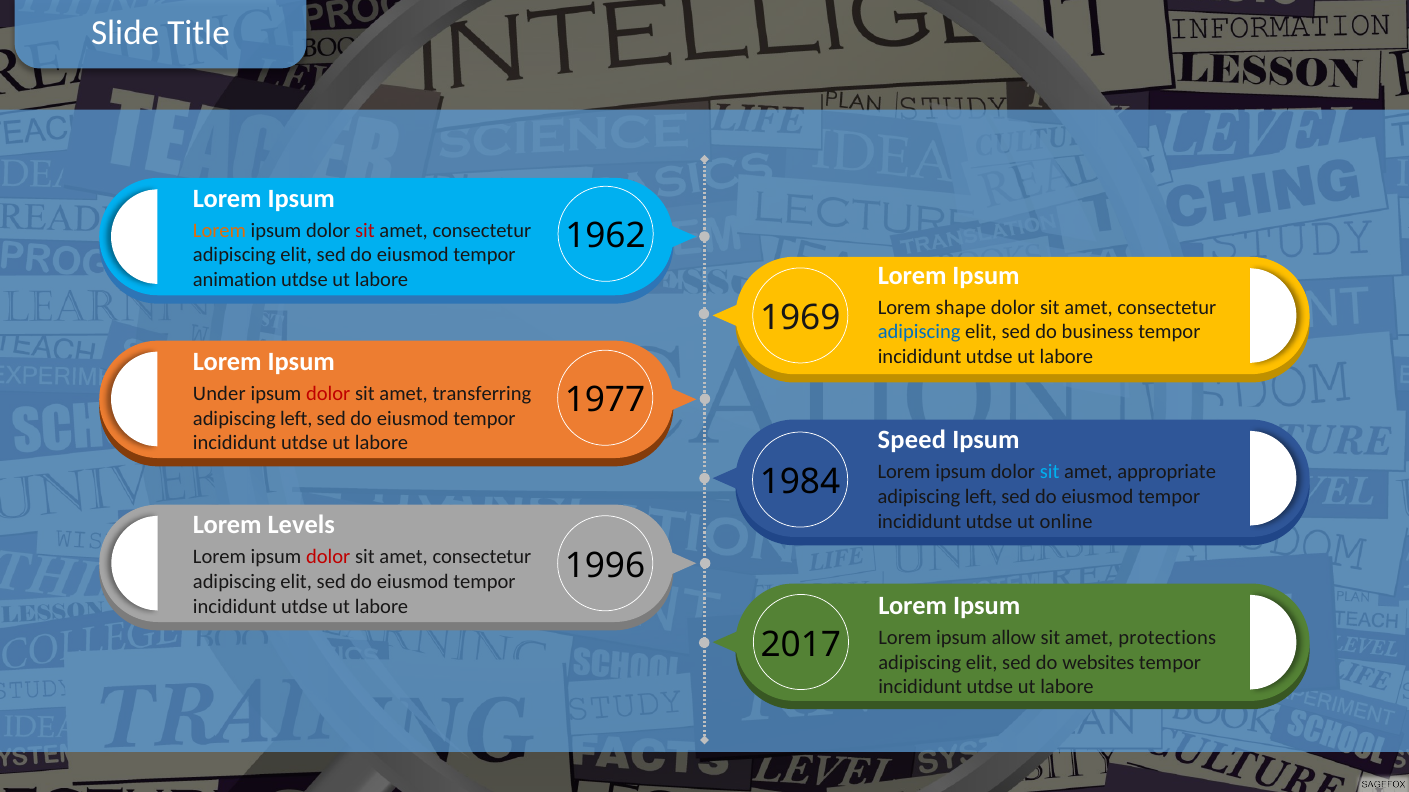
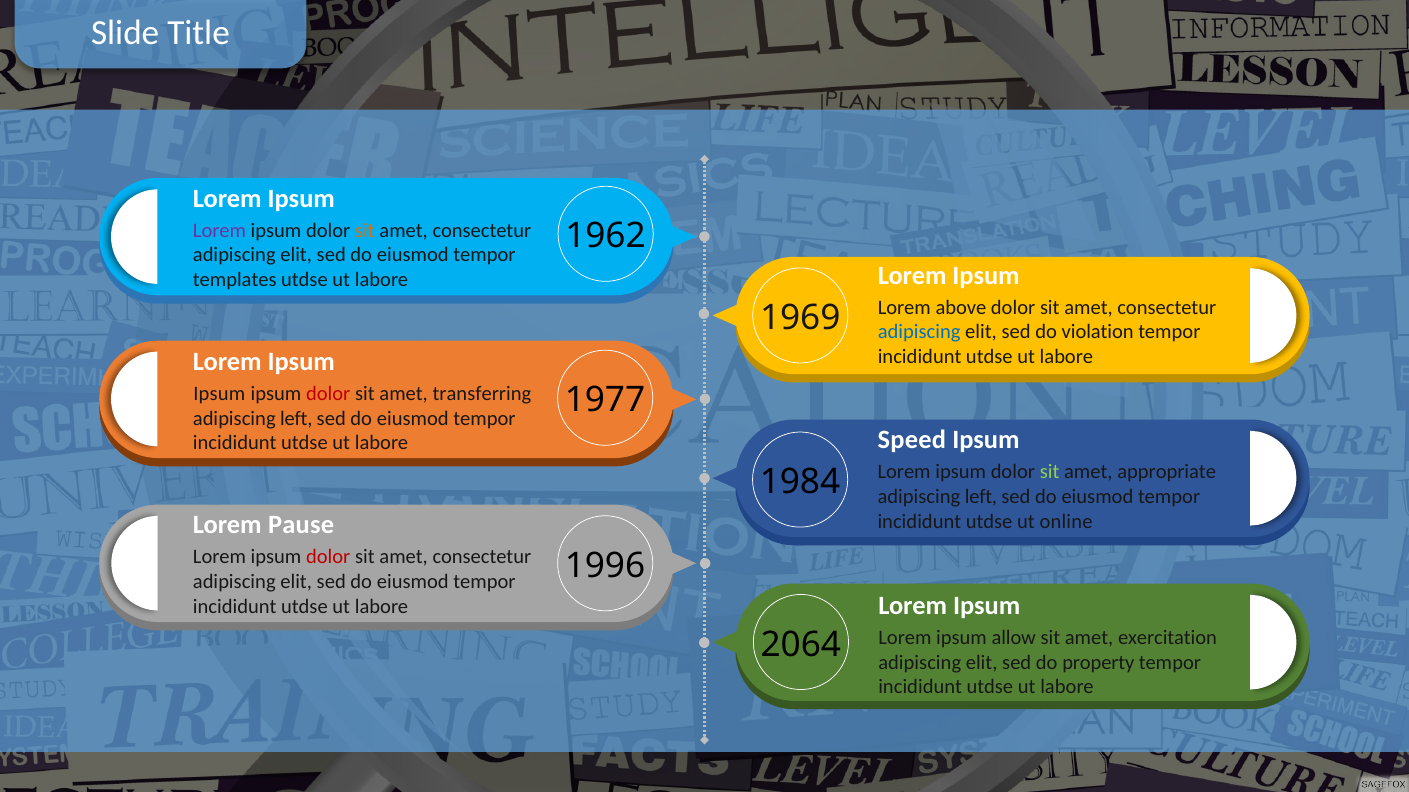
Lorem colour: orange -> purple (219, 230)
sit colour: red -> orange (365, 230)
animation: animation -> templates (235, 280)
shape: shape -> above (961, 308)
business: business -> violation (1098, 332)
Under: Under -> Ipsum (219, 394)
sit colour: light blue -> light green (1050, 472)
Levels: Levels -> Pause (301, 526)
protections: protections -> exercitation (1167, 638)
2017: 2017 -> 2064 (801, 645)
websites: websites -> property (1098, 663)
